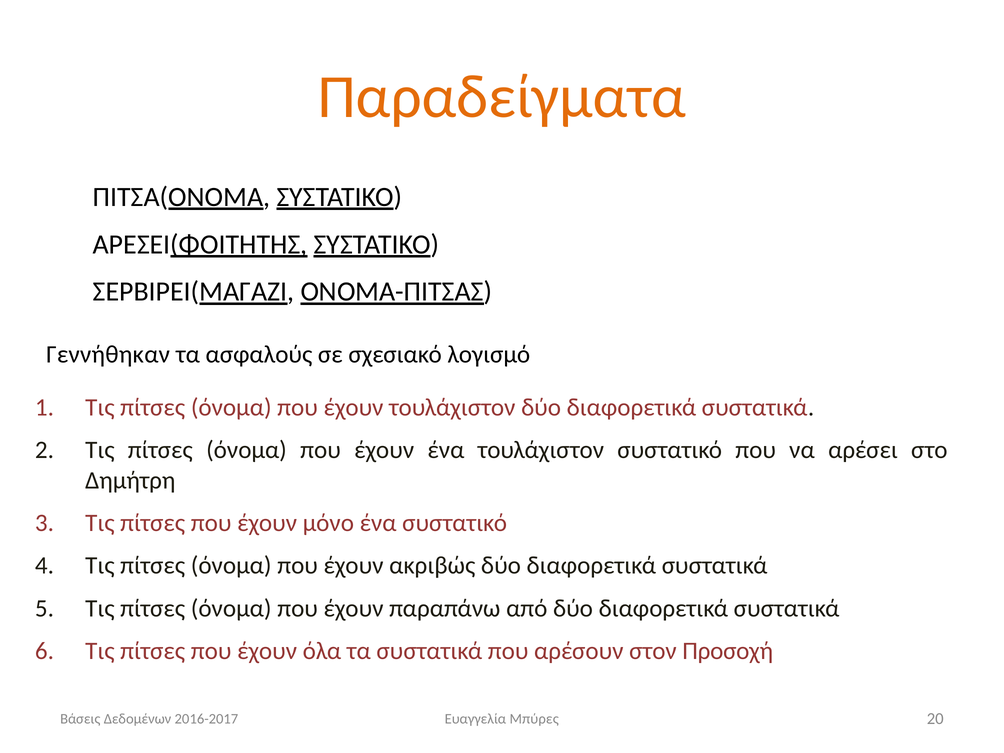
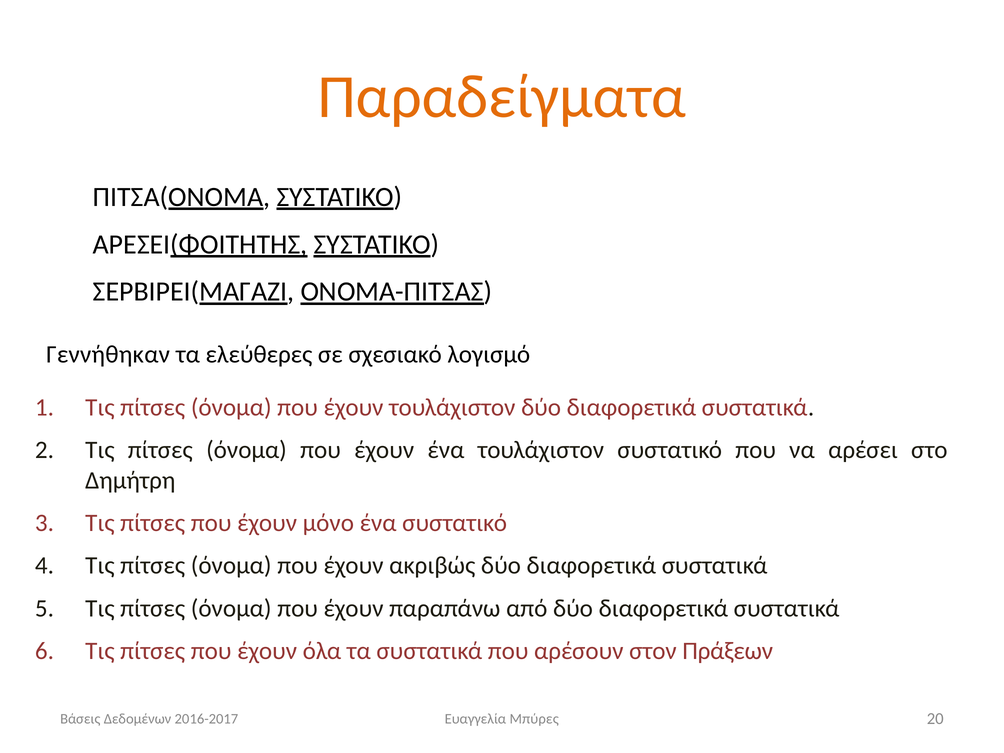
ασφαλούς: ασφαλούς -> ελεύθερες (259, 354)
Προσοχή: Προσοχή -> Πράξεων (728, 651)
